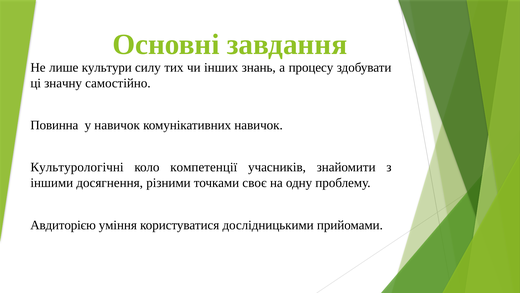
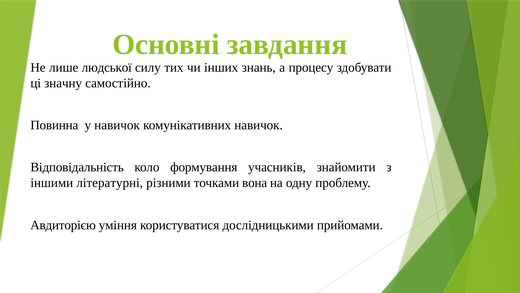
культури: культури -> людської (107, 67)
Культурологічні: Культурологічні -> Відповідальність (77, 167)
компетенції: компетенції -> формування (204, 167)
досягнення: досягнення -> літературні (110, 183)
своє: своє -> вона (255, 183)
